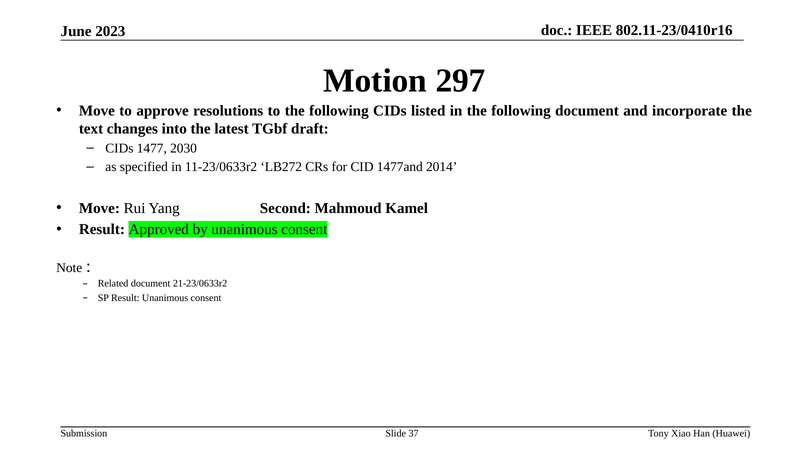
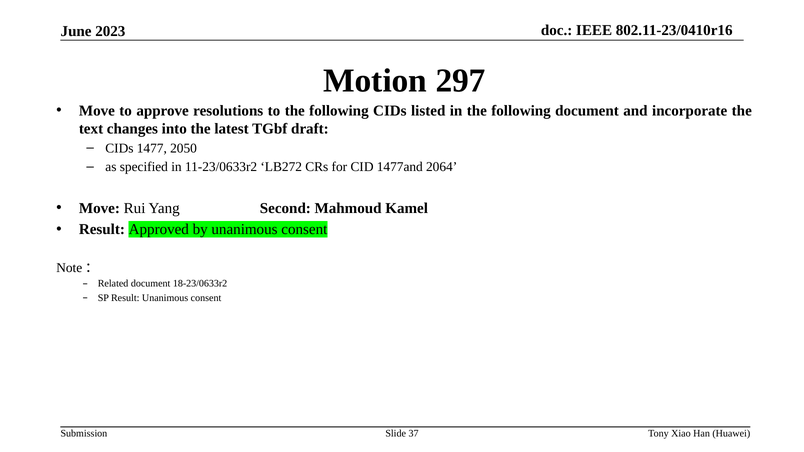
2030: 2030 -> 2050 (184, 148)
2014: 2014 -> 2064 (442, 167)
21-23/0633r2: 21-23/0633r2 -> 18-23/0633r2 (200, 284)
